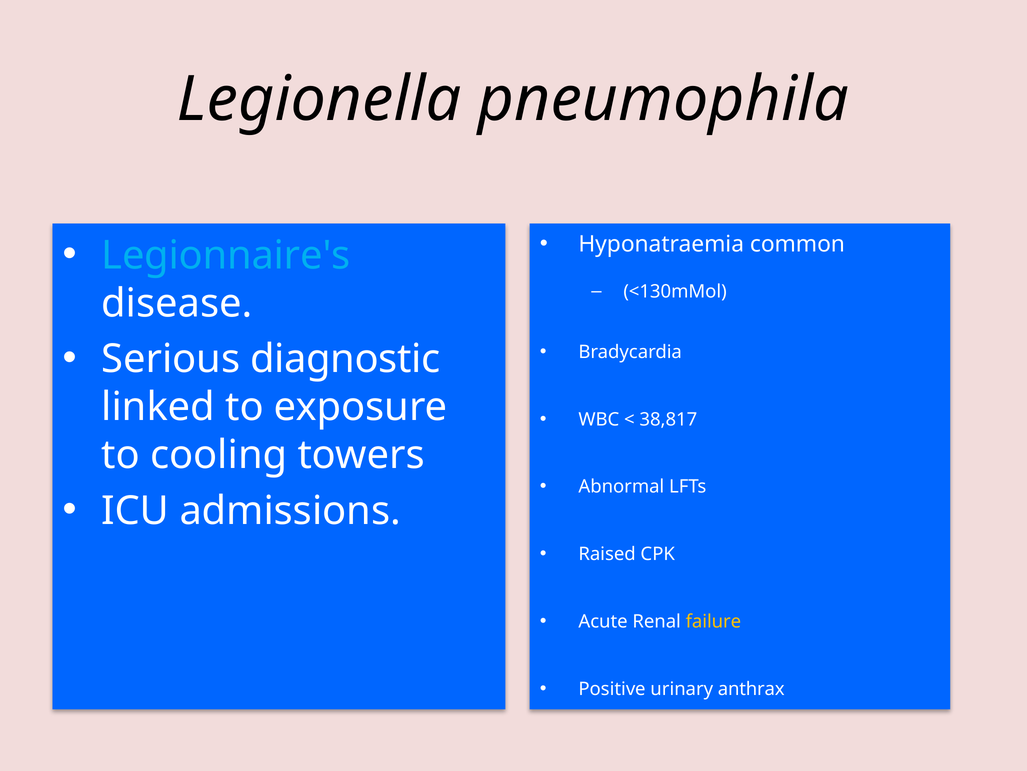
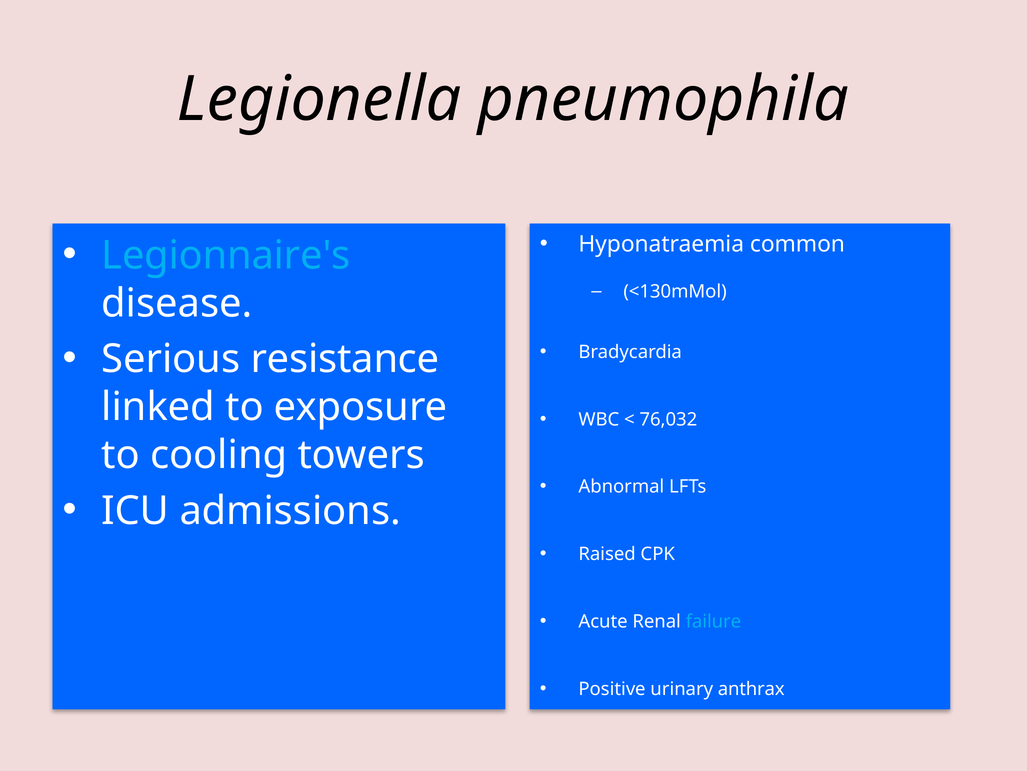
diagnostic: diagnostic -> resistance (345, 359)
38,817: 38,817 -> 76,032 (668, 419)
failure colour: yellow -> light blue (713, 621)
